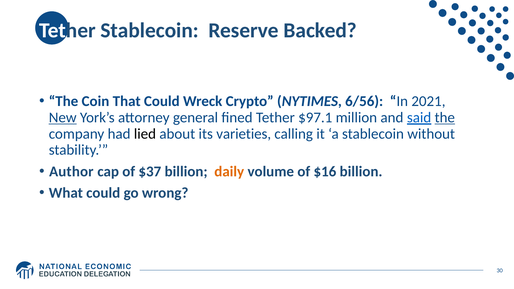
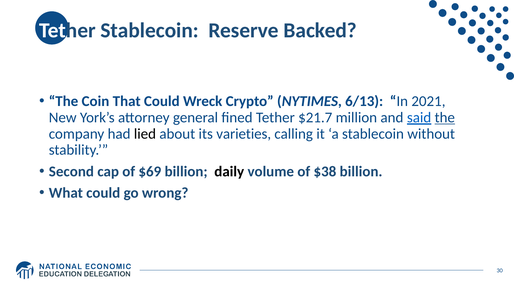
6/56: 6/56 -> 6/13 (364, 101)
New underline: present -> none (63, 118)
$97.1: $97.1 -> $21.7 (315, 118)
Author: Author -> Second (71, 171)
$37: $37 -> $69 (150, 171)
daily colour: orange -> black (229, 171)
$16: $16 -> $38 (325, 171)
